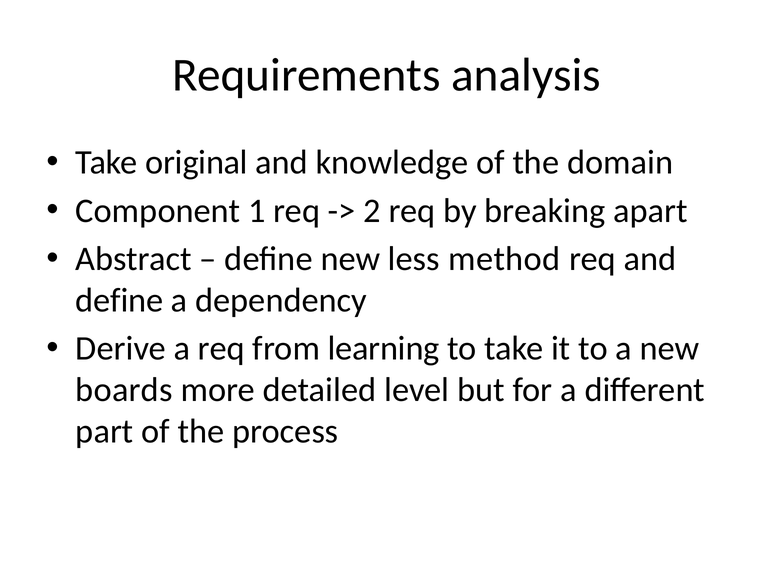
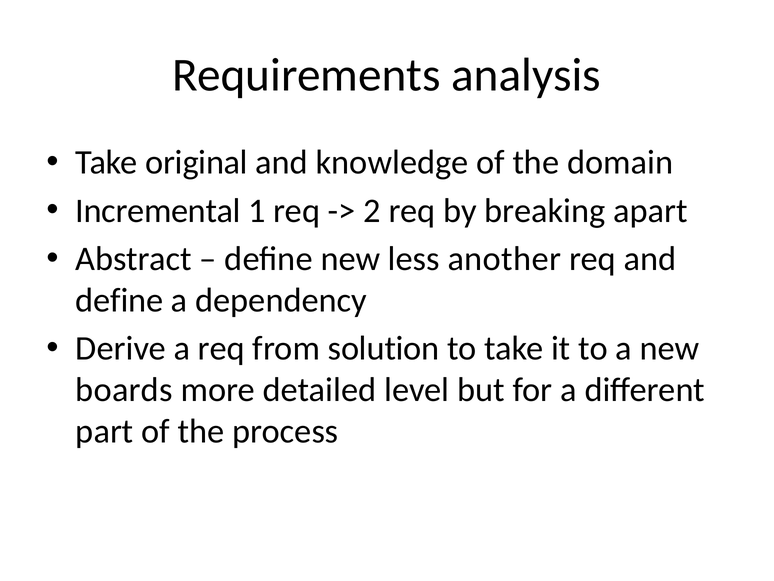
Component: Component -> Incremental (158, 211)
method: method -> another (504, 259)
learning: learning -> solution (384, 348)
